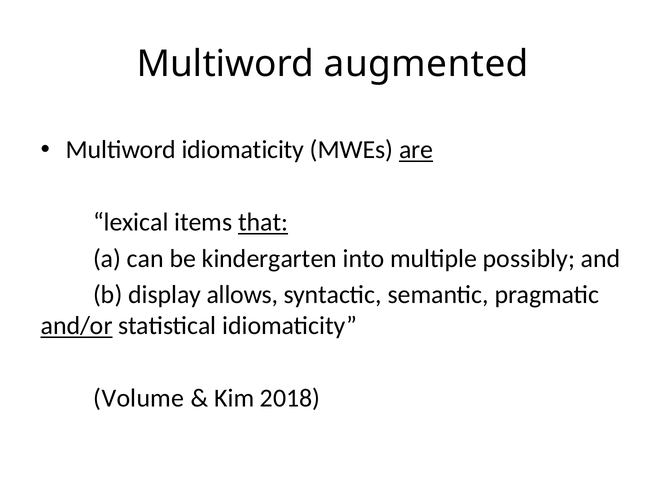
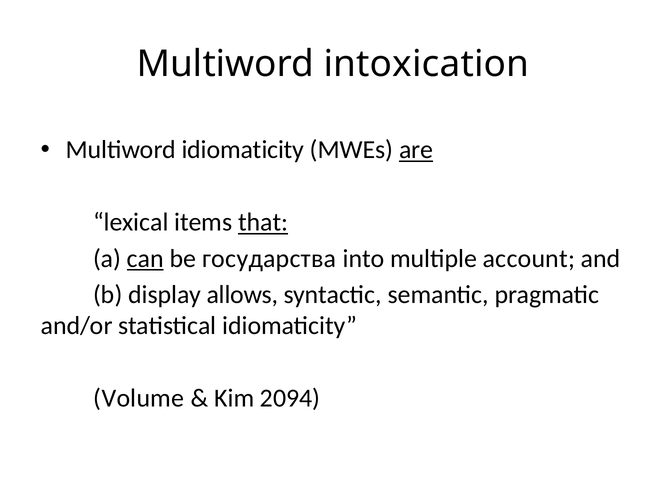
augmented: augmented -> intoxication (426, 64)
can underline: none -> present (145, 258)
kindergarten: kindergarten -> государства (269, 258)
possibly: possibly -> account (529, 258)
and/or underline: present -> none (77, 326)
2018: 2018 -> 2094 (290, 398)
